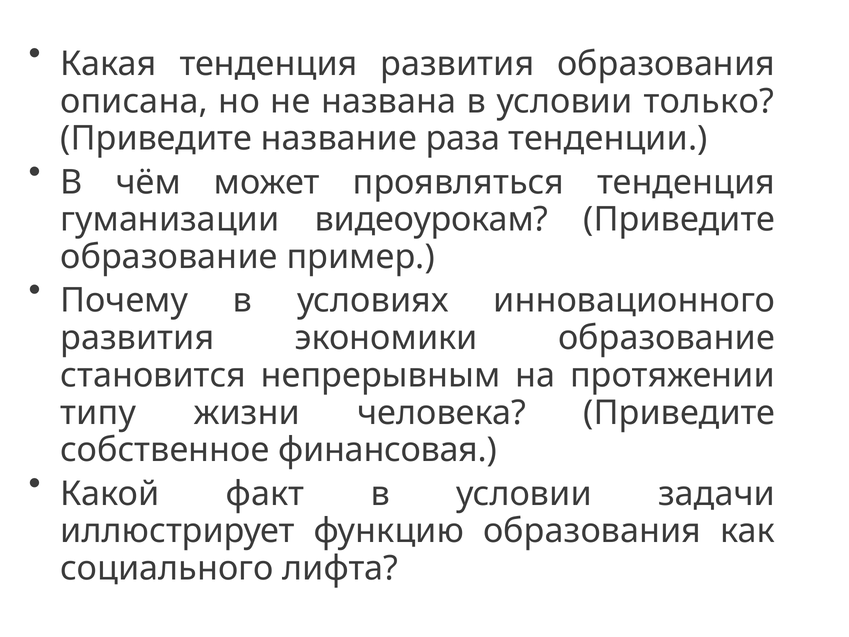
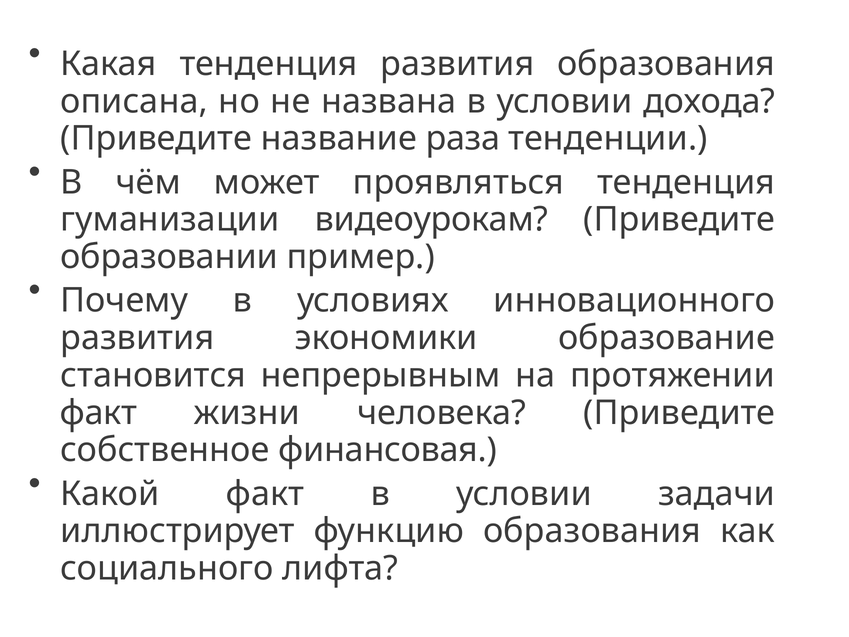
только: только -> дохода (709, 101)
образование: образование -> образовании (169, 257)
типу: типу -> факт (98, 413)
